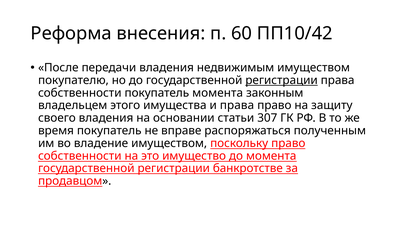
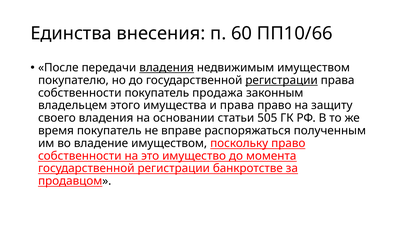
Реформа: Реформа -> Единства (71, 34)
ПП10/42: ПП10/42 -> ПП10/66 (295, 34)
владения underline: none -> present (167, 68)
покупатель момента: момента -> продажа (218, 93)
307: 307 -> 505 (267, 118)
